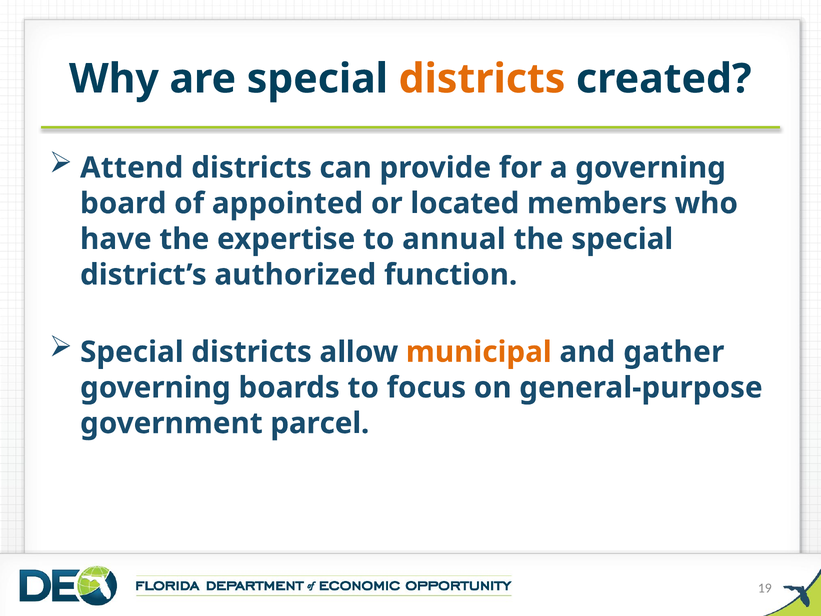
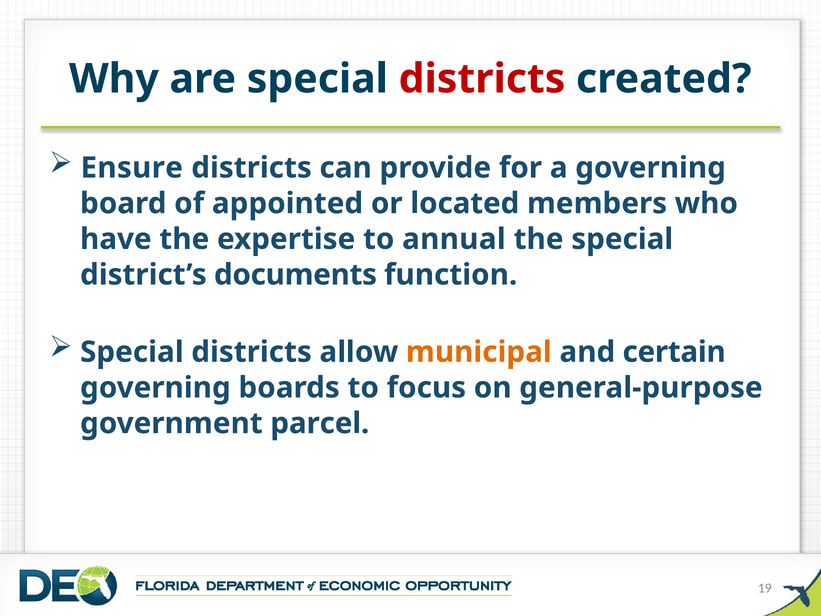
districts colour: orange -> red (482, 79)
Attend: Attend -> Ensure (132, 168)
authorized: authorized -> documents (295, 275)
gather: gather -> certain (674, 352)
